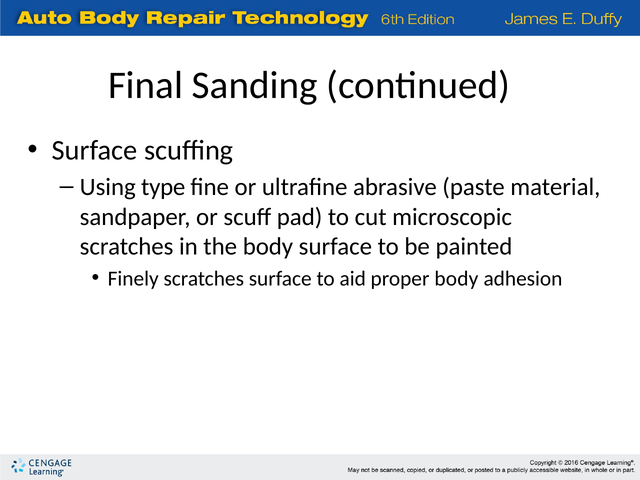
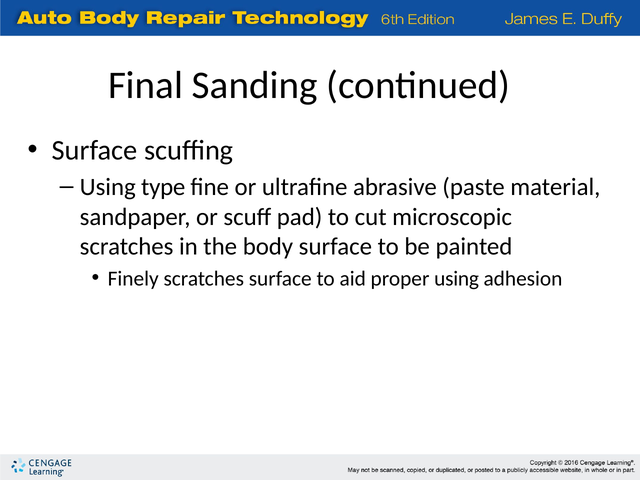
proper body: body -> using (457, 279)
